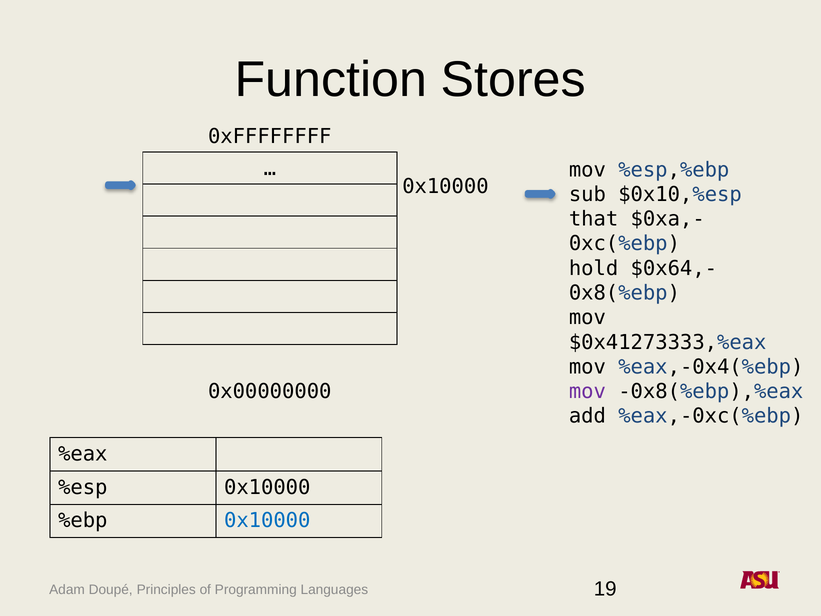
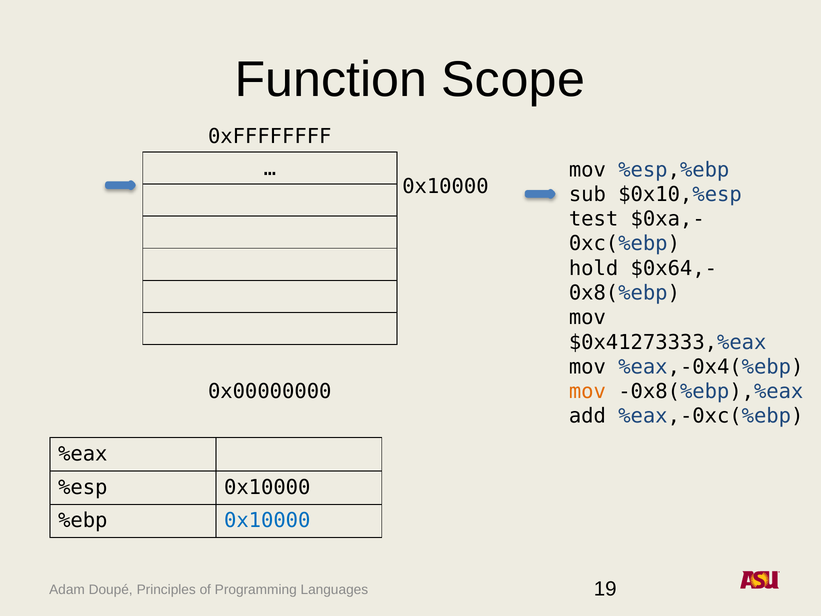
Stores: Stores -> Scope (513, 79)
that: that -> test (594, 219)
mov colour: purple -> orange (587, 391)
